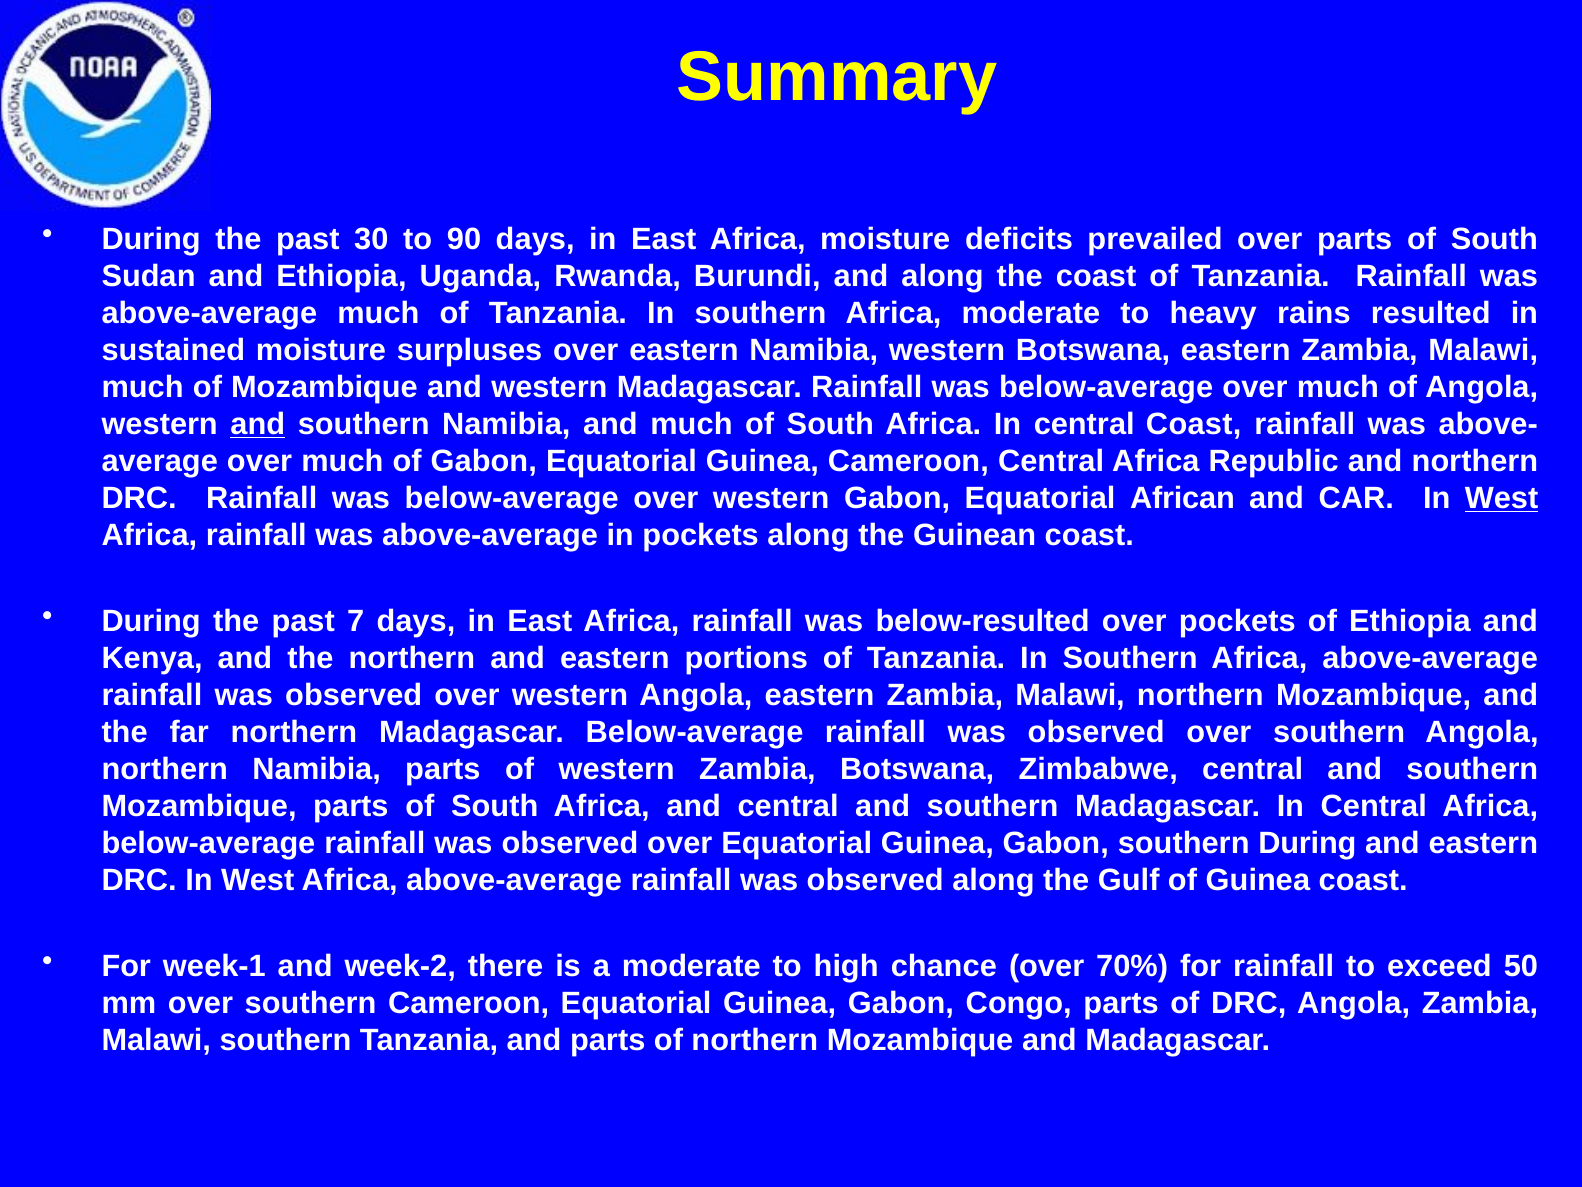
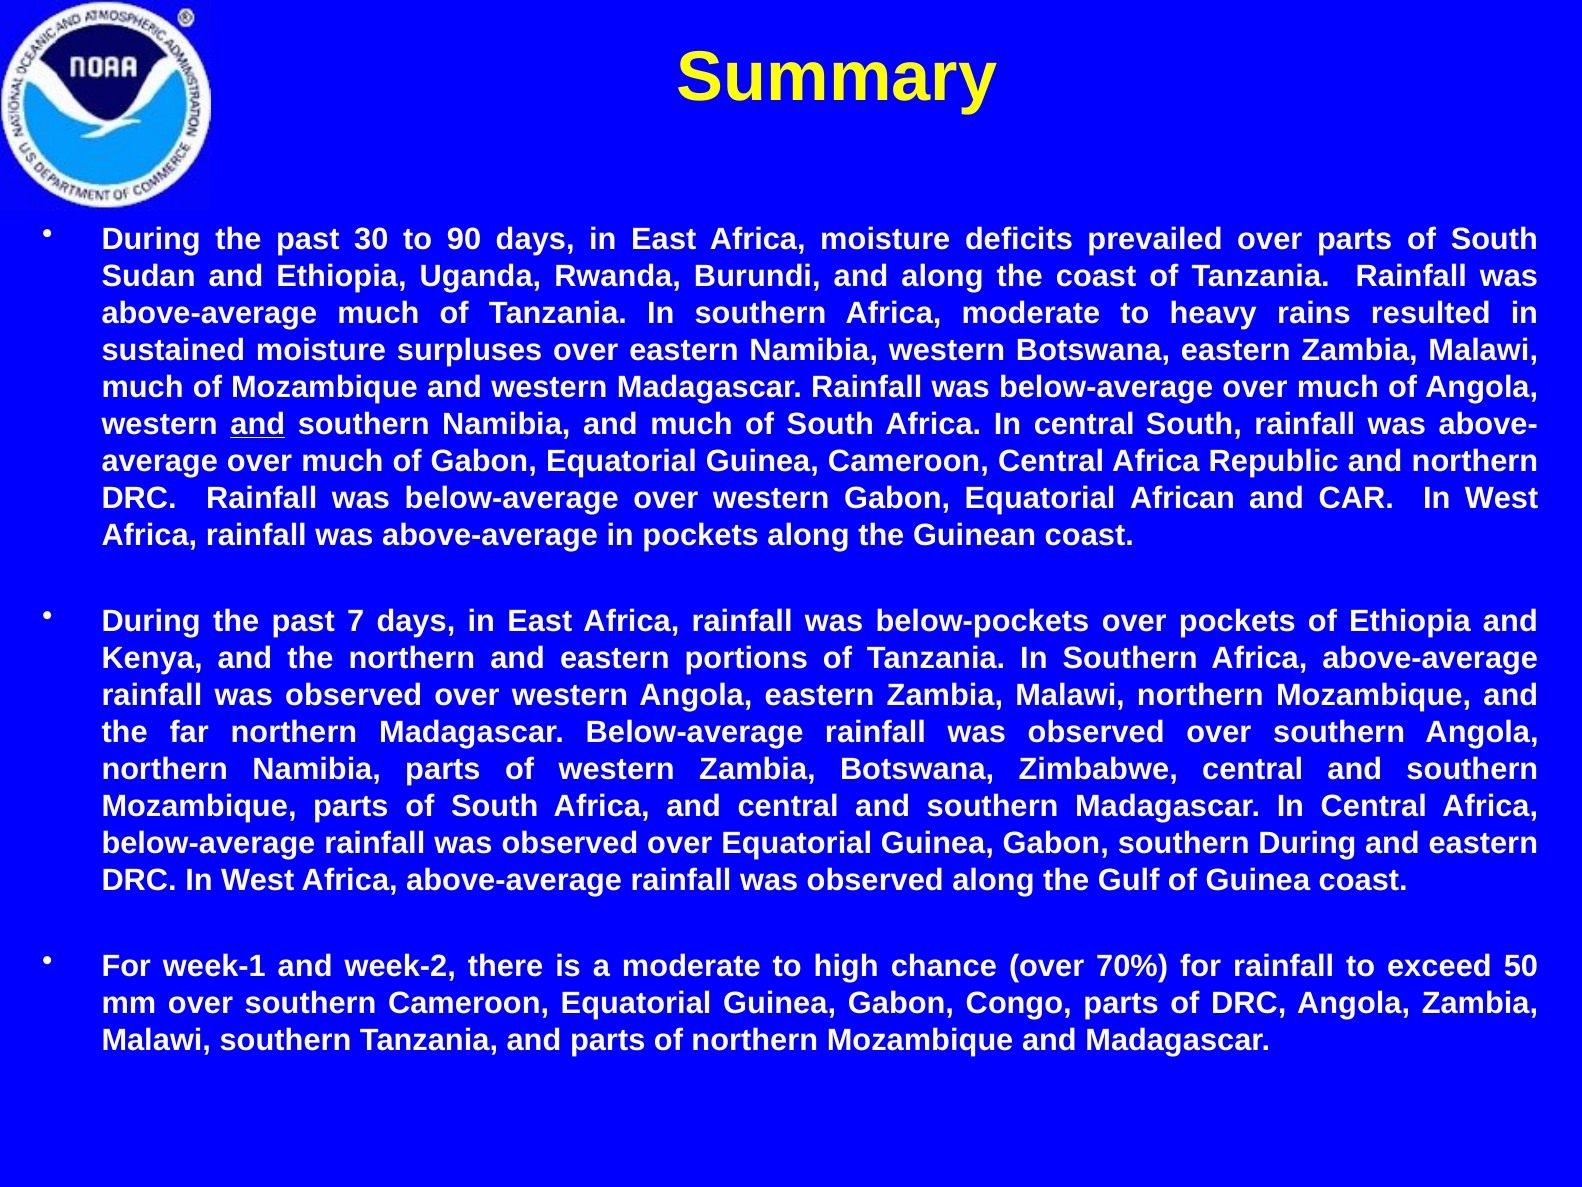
central Coast: Coast -> South (1194, 424)
West underline: present -> none (1502, 498)
below-resulted: below-resulted -> below-pockets (982, 621)
